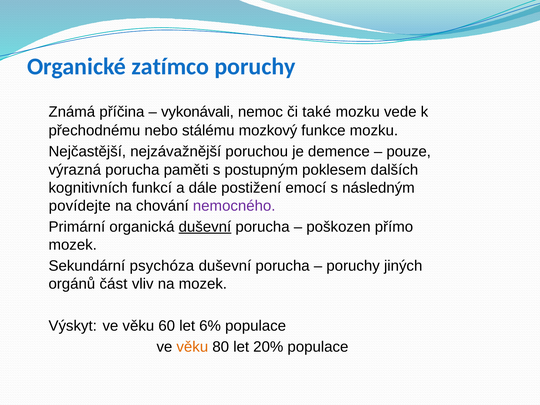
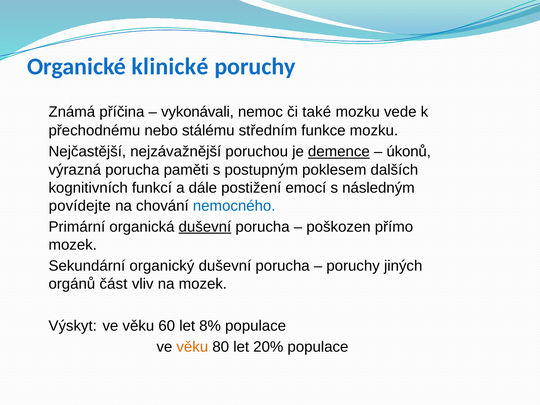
zatímco: zatímco -> klinické (170, 66)
mozkový: mozkový -> středním (268, 131)
demence underline: none -> present (339, 152)
pouze: pouze -> úkonů (409, 152)
nemocného colour: purple -> blue (234, 206)
psychóza: psychóza -> organický (162, 266)
6%: 6% -> 8% (210, 326)
